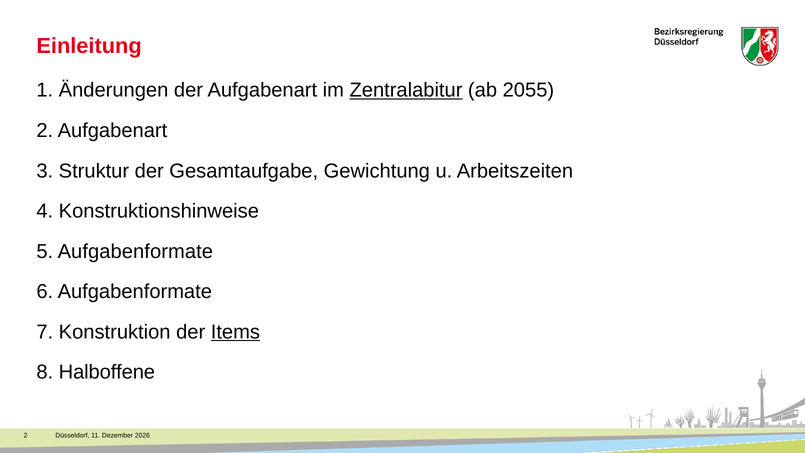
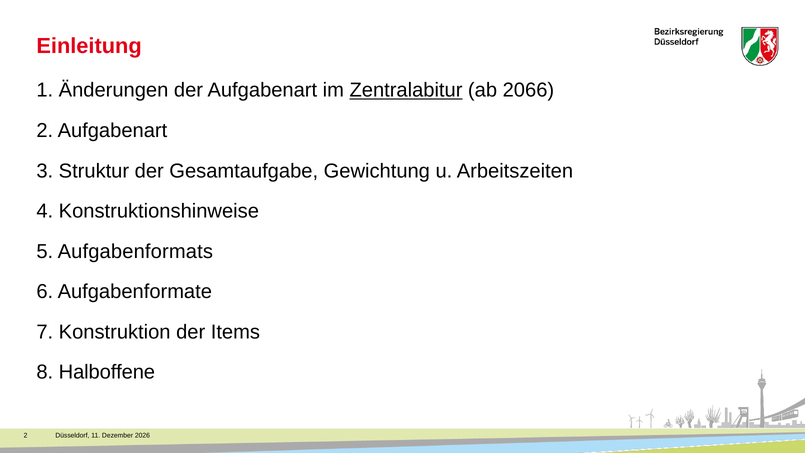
2055: 2055 -> 2066 (528, 90)
5 Aufgabenformate: Aufgabenformate -> Aufgabenformats (135, 251)
Items underline: present -> none (235, 332)
